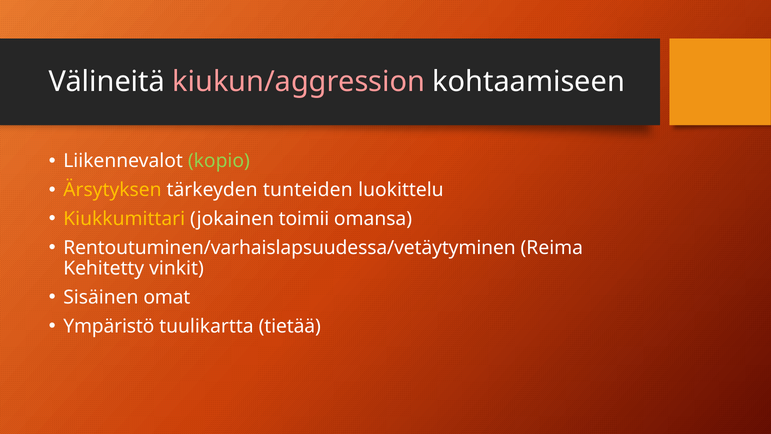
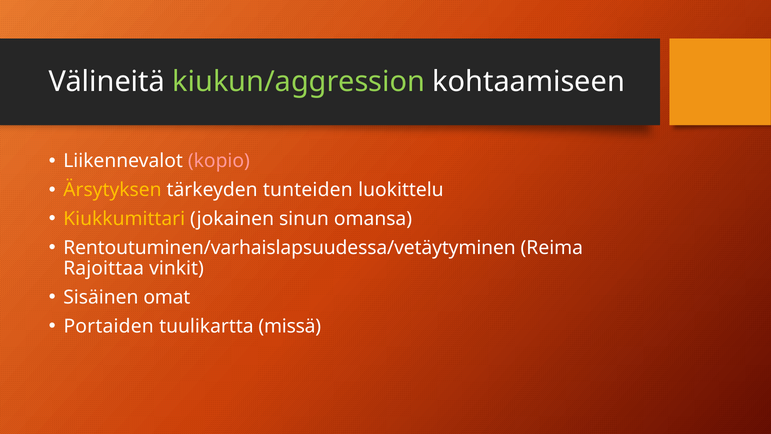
kiukun/aggression colour: pink -> light green (299, 82)
kopio colour: light green -> pink (219, 161)
toimii: toimii -> sinun (304, 219)
Kehitetty: Kehitetty -> Rajoittaa (104, 268)
Ympäristö: Ympäristö -> Portaiden (109, 326)
tietää: tietää -> missä (290, 326)
